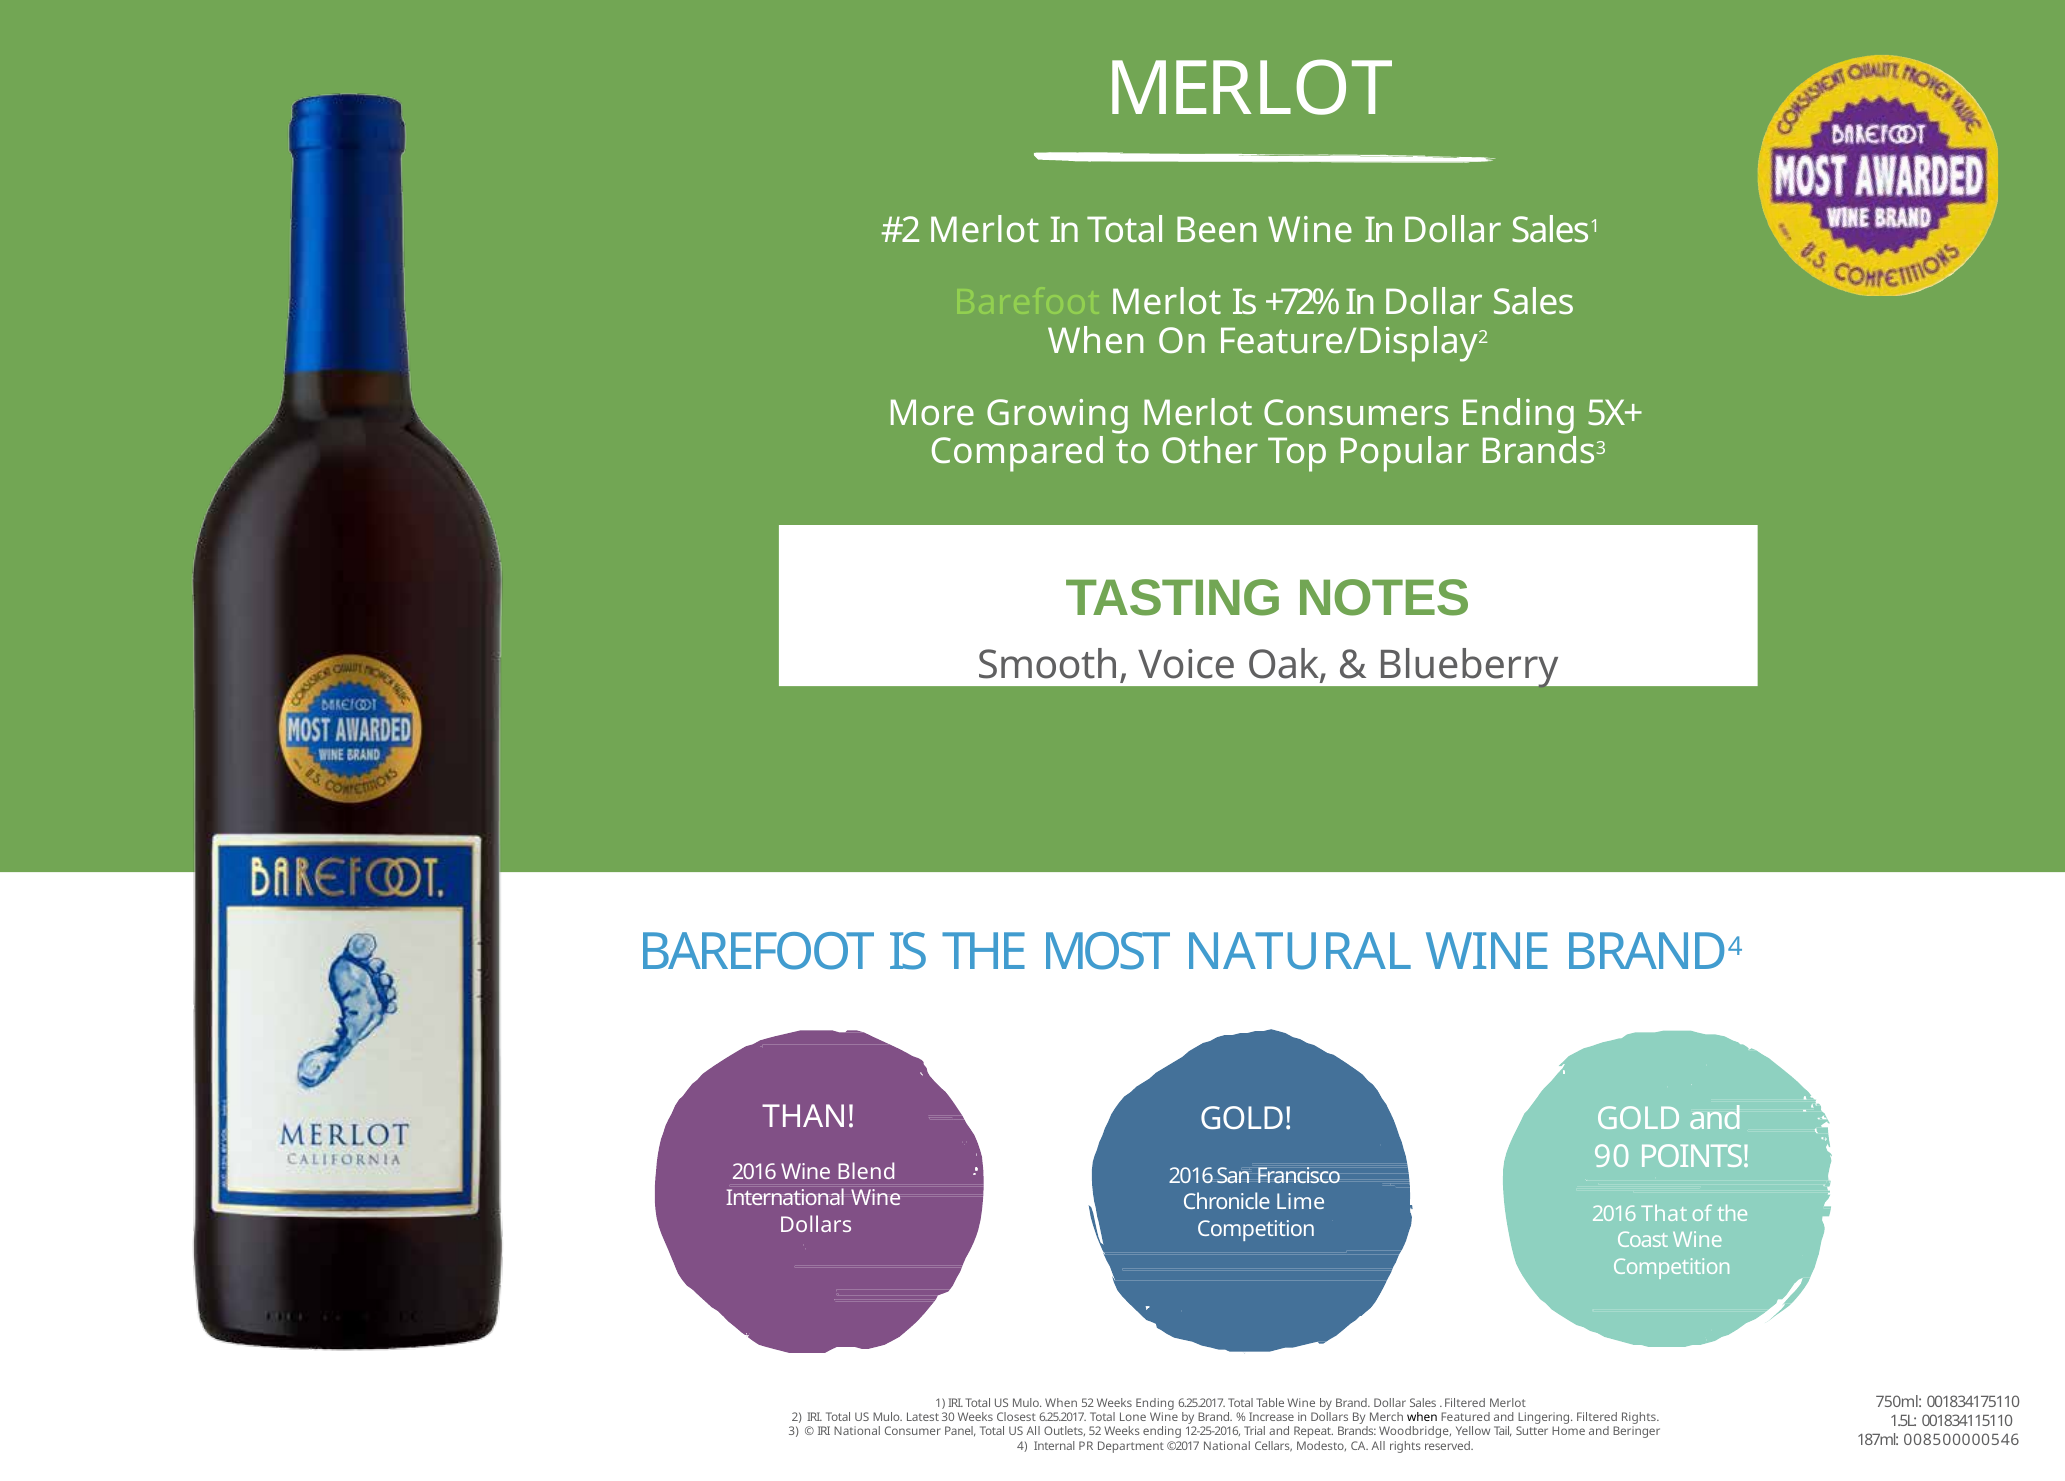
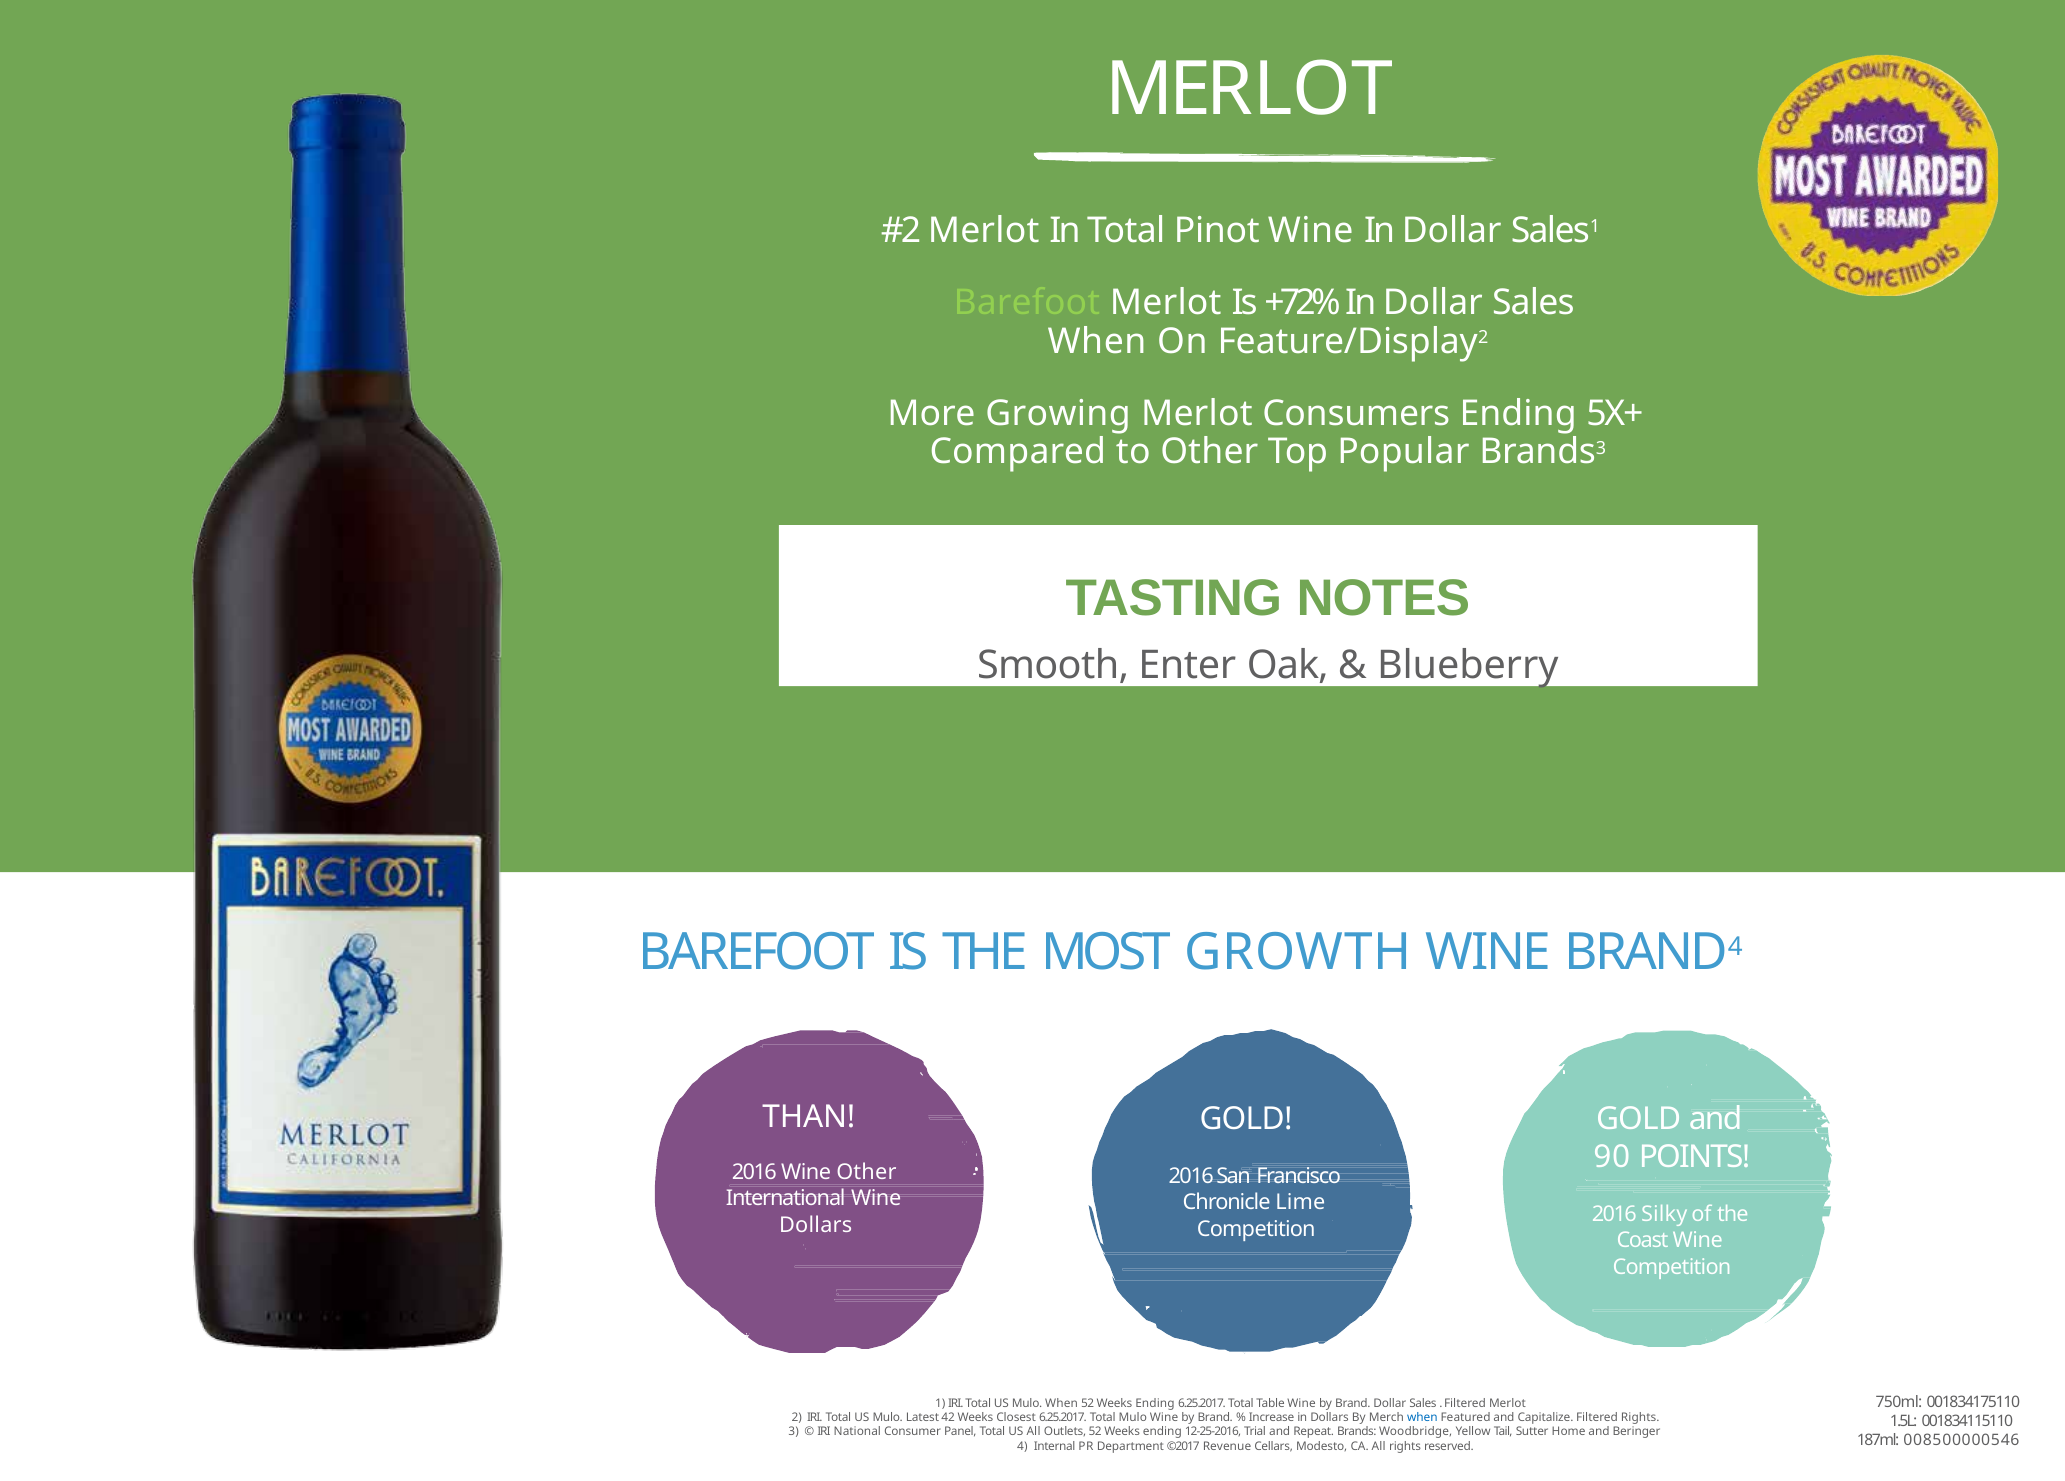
Been: Been -> Pinot (1217, 230)
Voice: Voice -> Enter (1187, 665)
NATURAL: NATURAL -> GROWTH (1298, 953)
Wine Blend: Blend -> Other (866, 1173)
That: That -> Silky (1664, 1215)
30: 30 -> 42 (948, 1418)
Total Lone: Lone -> Mulo (1133, 1418)
when colour: black -> blue (1422, 1418)
Lingering: Lingering -> Capitalize (1546, 1418)
©2017 National: National -> Revenue (1227, 1447)
